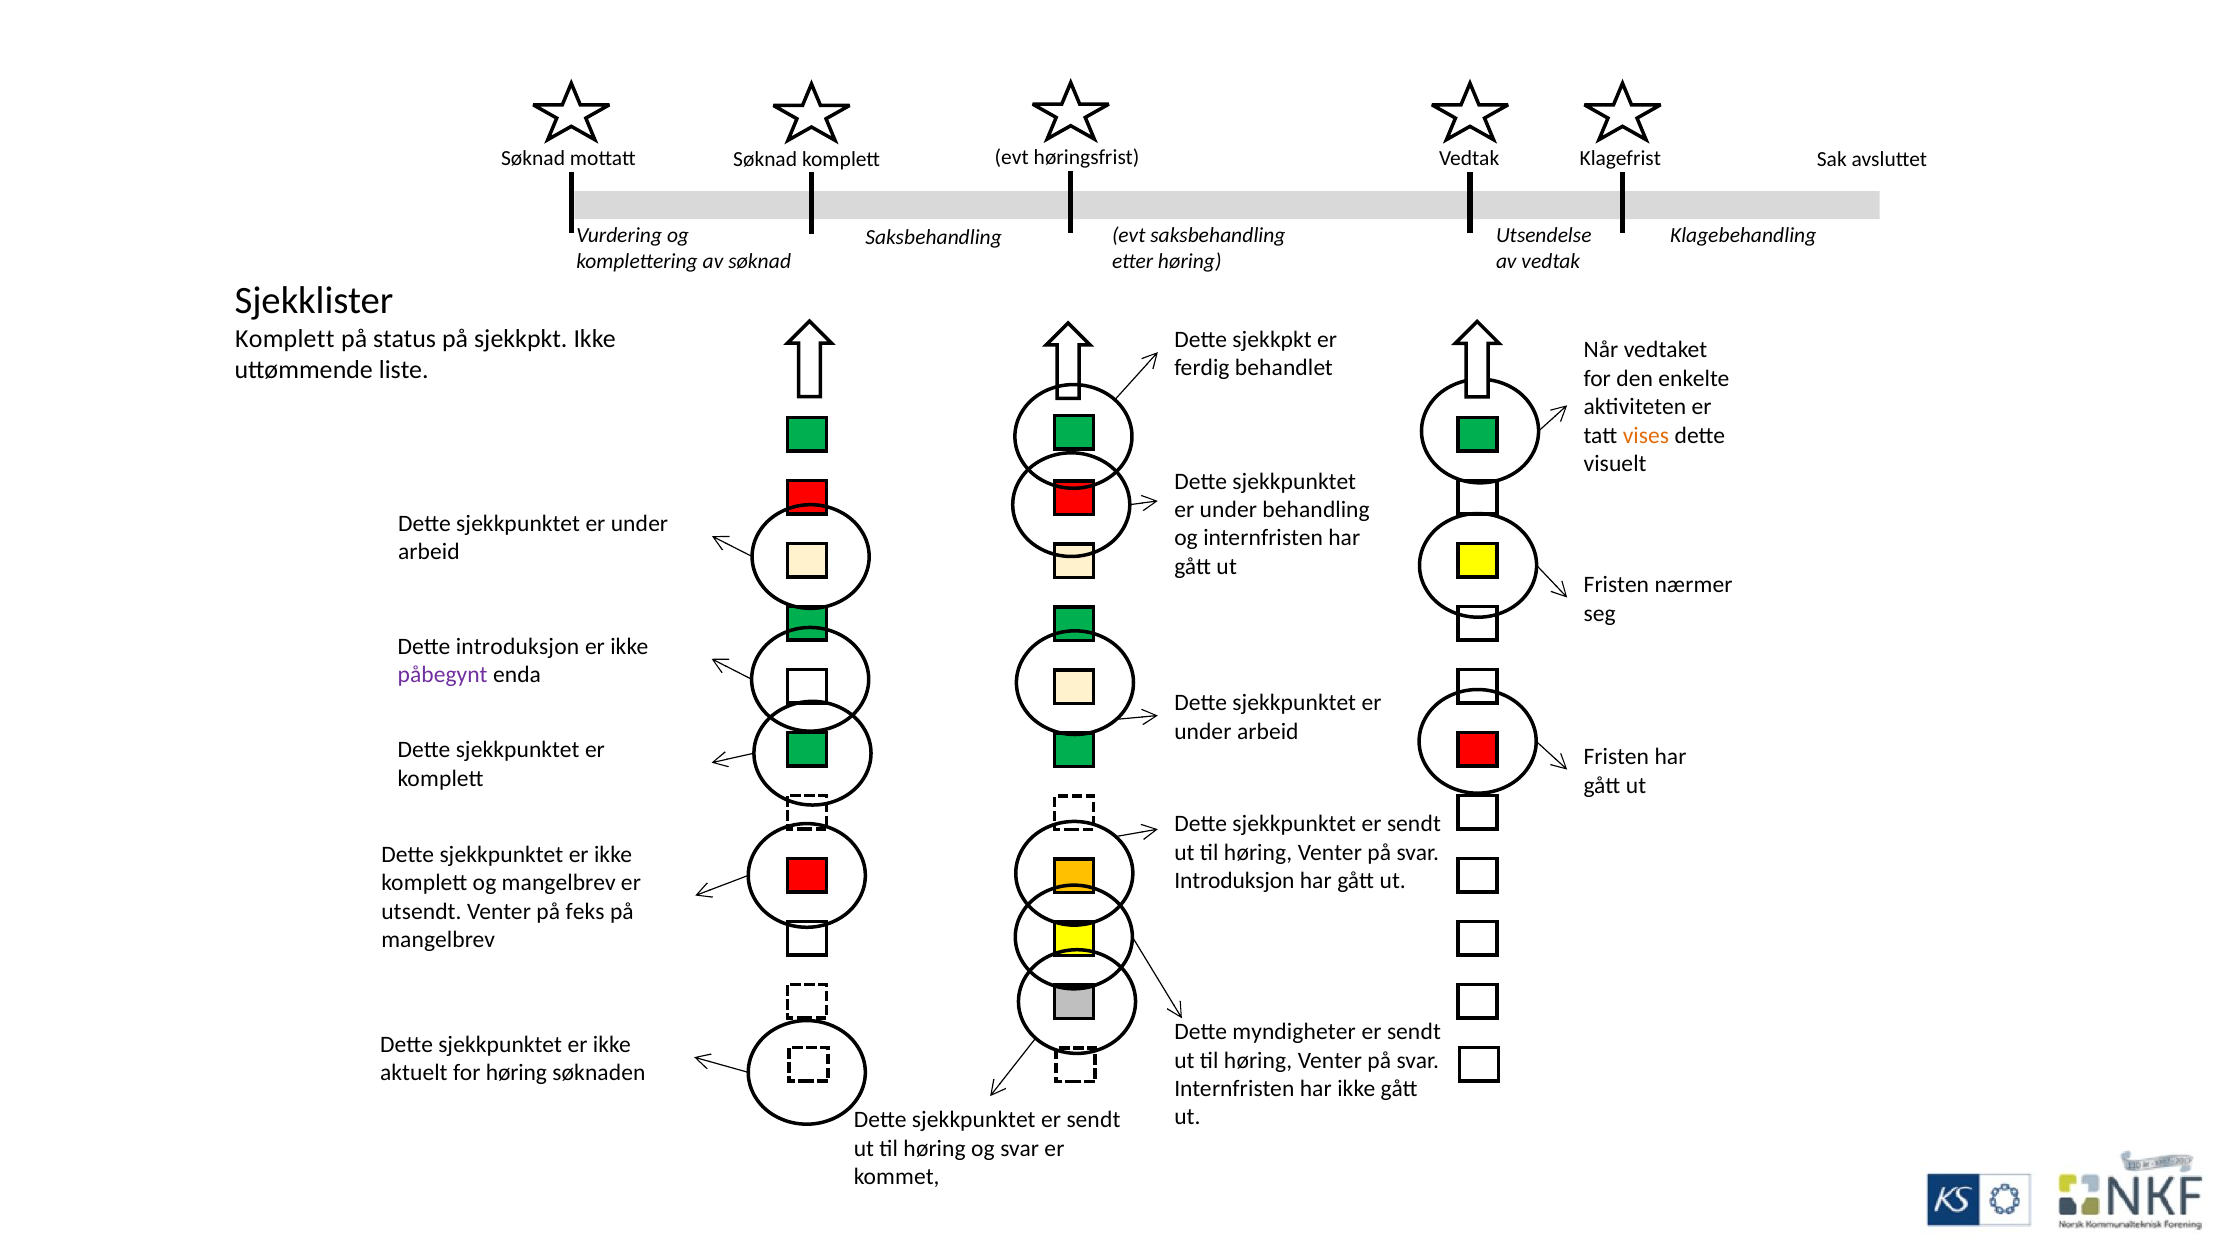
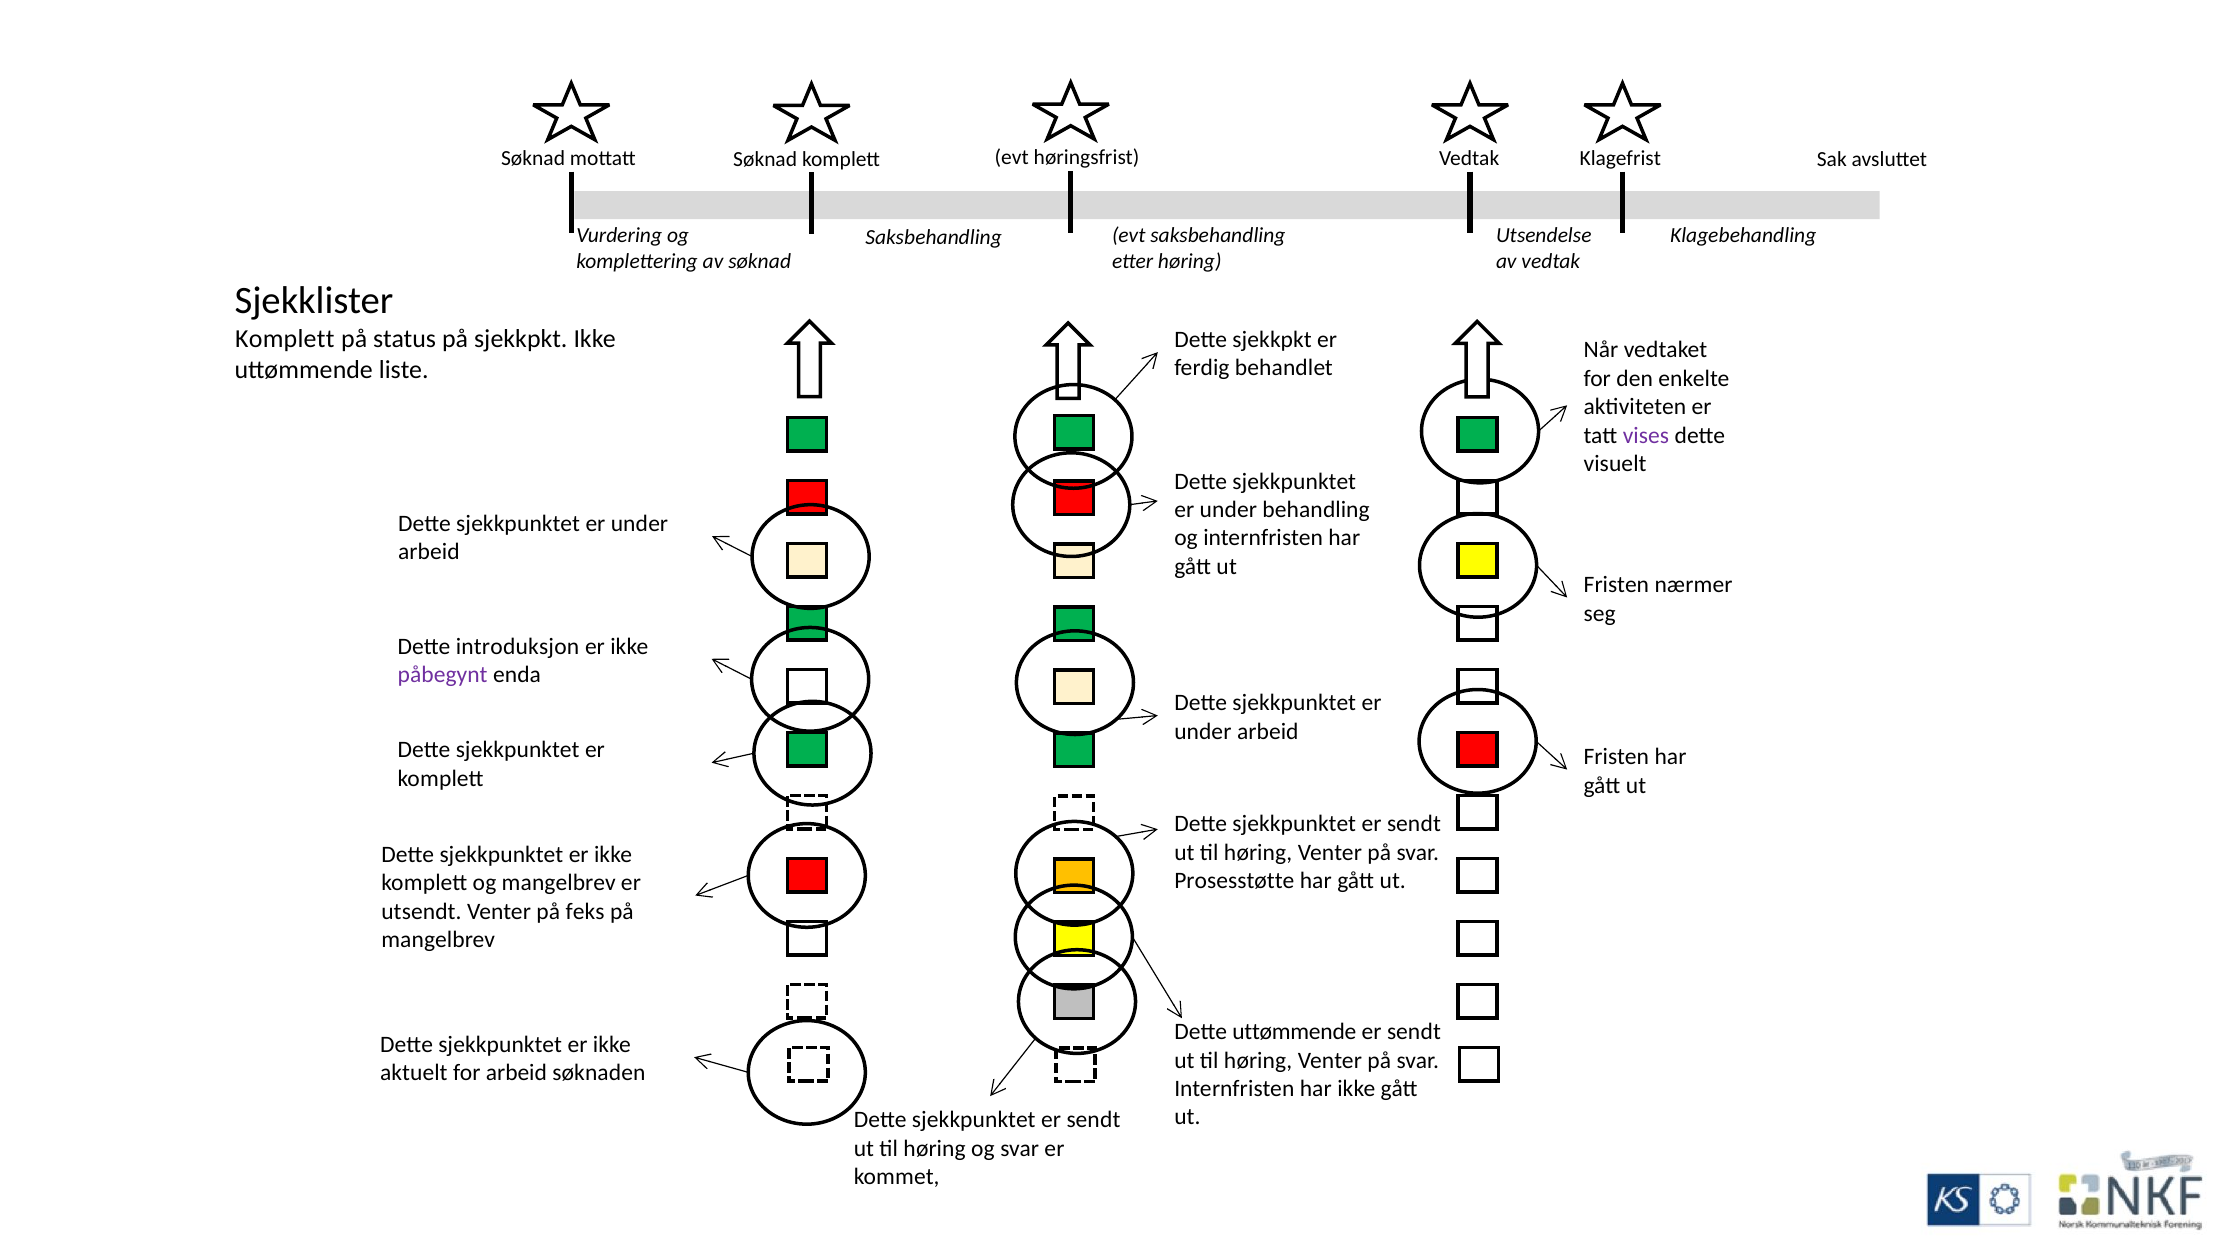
vises colour: orange -> purple (1646, 435)
Introduksjon: Introduksjon -> Prosesstøtte (1234, 881)
Dette myndigheter: myndigheter -> uttømmende (1294, 1032)
for høring: høring -> arbeid (516, 1073)
